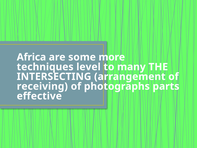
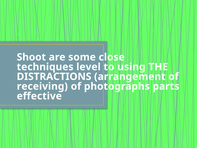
Africa: Africa -> Shoot (31, 57)
more: more -> close (112, 57)
many: many -> using (131, 67)
INTERSECTING: INTERSECTING -> DISTRACTIONS (54, 76)
